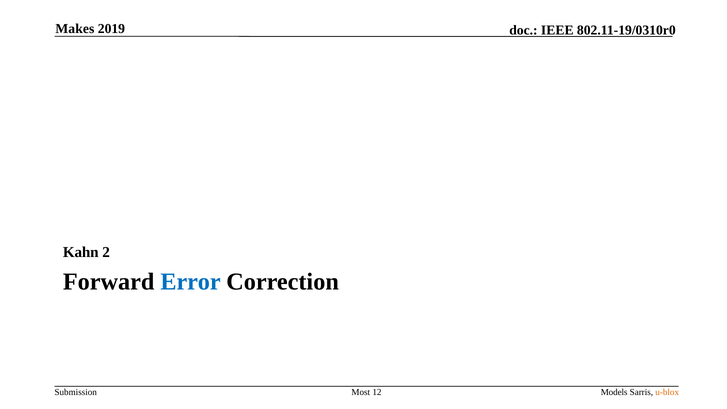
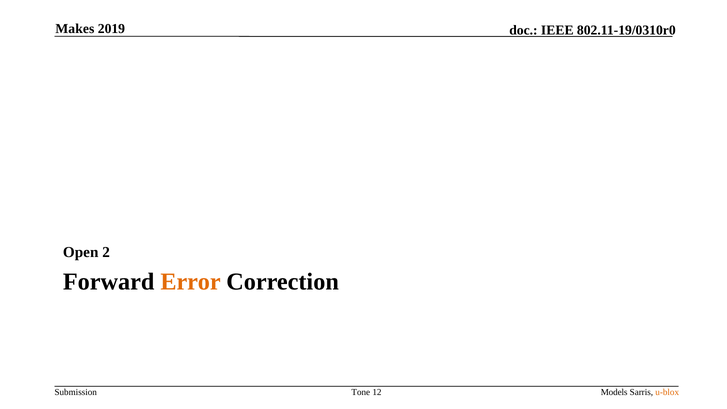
Kahn: Kahn -> Open (81, 252)
Error colour: blue -> orange (191, 282)
Most: Most -> Tone (361, 392)
